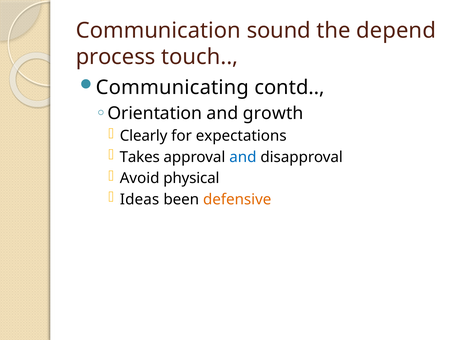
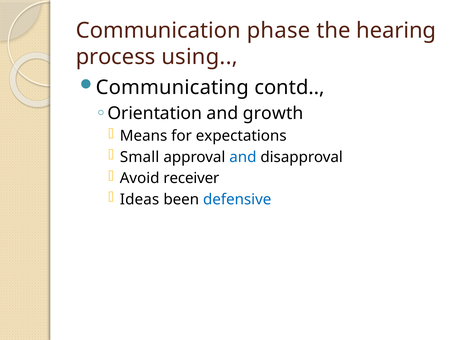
sound: sound -> phase (279, 31)
depend: depend -> hearing (396, 31)
touch: touch -> using (200, 57)
Clearly: Clearly -> Means (144, 136)
Takes: Takes -> Small (140, 157)
physical: physical -> receiver (191, 178)
defensive colour: orange -> blue (237, 200)
